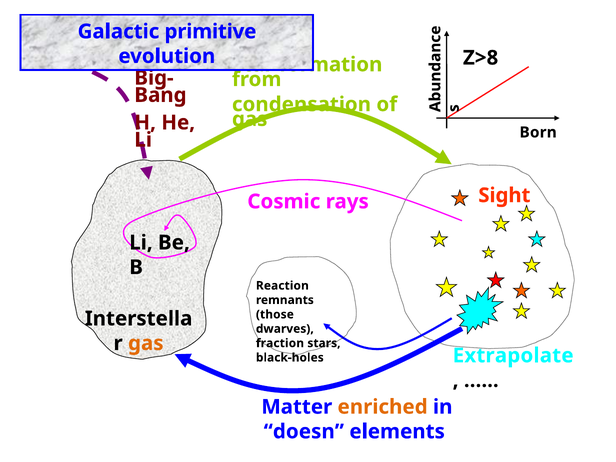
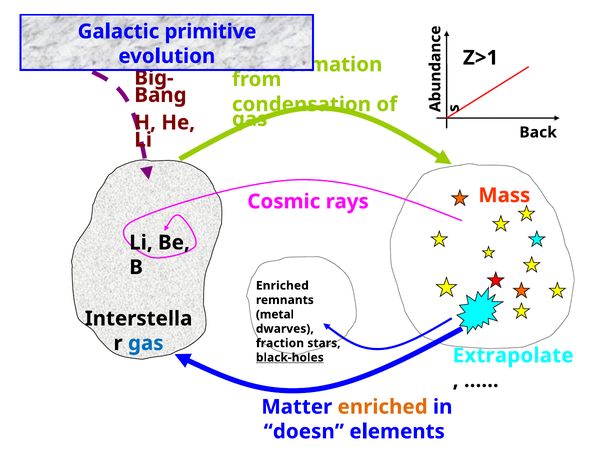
Z>8: Z>8 -> Z>1 (481, 58)
Born: Born -> Back (538, 132)
Sight: Sight -> Mass (504, 195)
Reaction: Reaction -> Enriched (282, 286)
those: those -> metal (275, 314)
gas colour: orange -> blue (146, 343)
black-holes underline: none -> present (290, 358)
